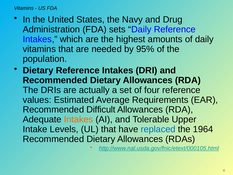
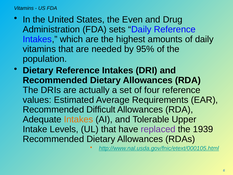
Navy: Navy -> Even (132, 20)
replaced colour: blue -> purple (158, 129)
1964: 1964 -> 1939 (203, 129)
